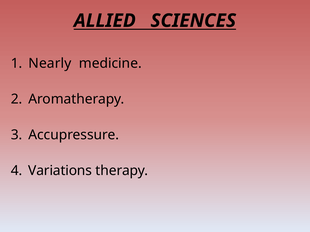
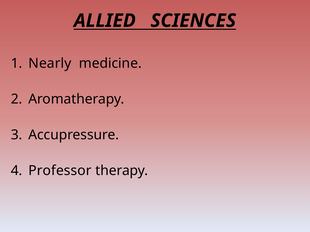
Variations: Variations -> Professor (60, 171)
